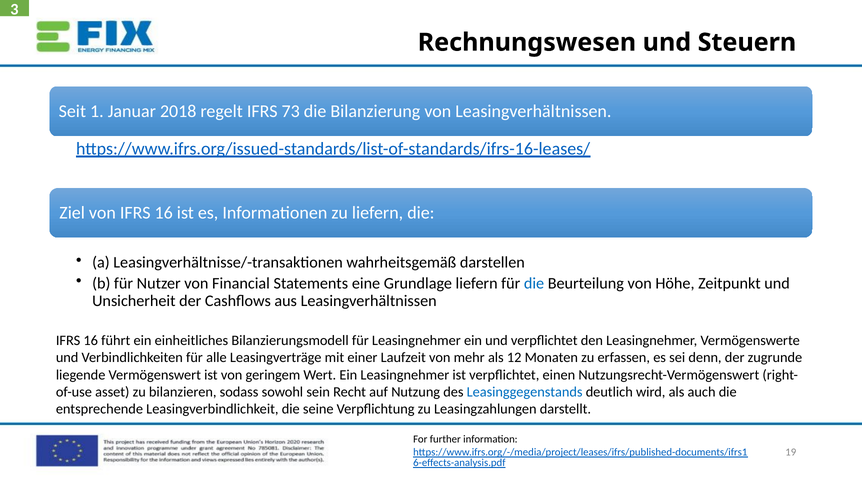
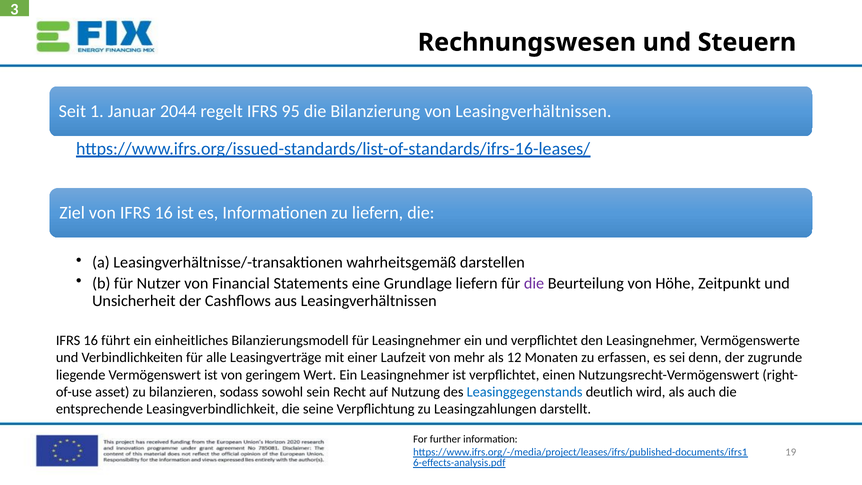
2018: 2018 -> 2044 (178, 111)
73: 73 -> 95 (291, 111)
die colour: blue -> purple (534, 283)
